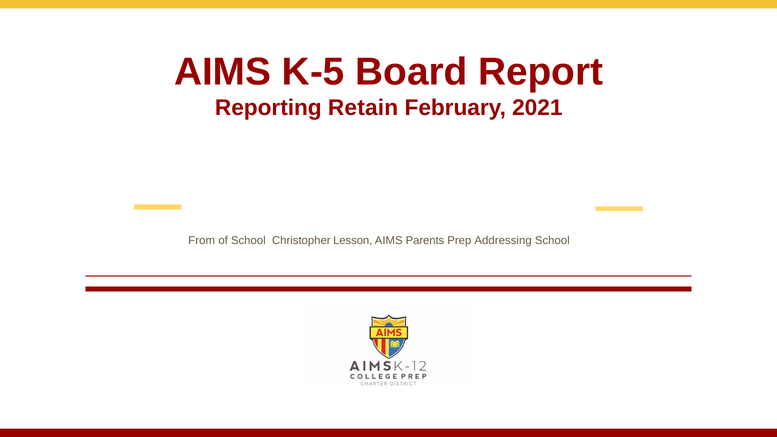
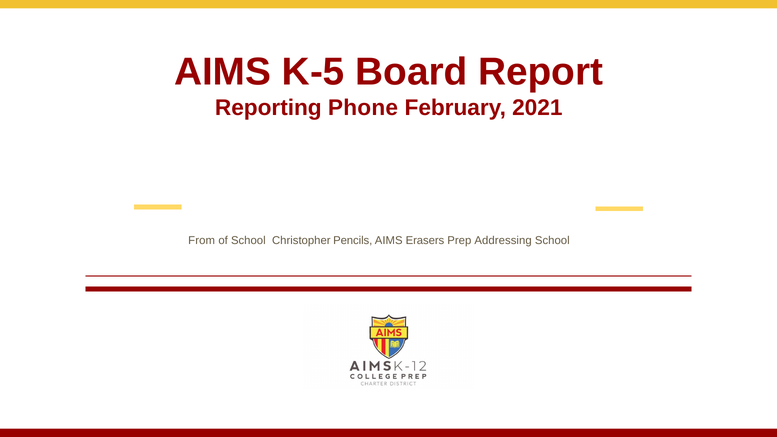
Retain: Retain -> Phone (363, 108)
Lesson: Lesson -> Pencils (353, 240)
Parents: Parents -> Erasers (425, 240)
